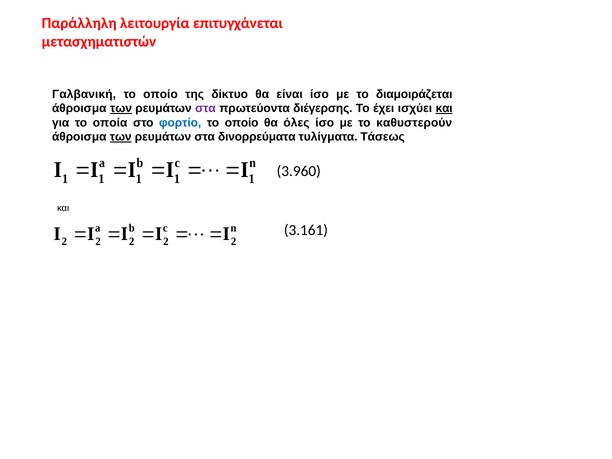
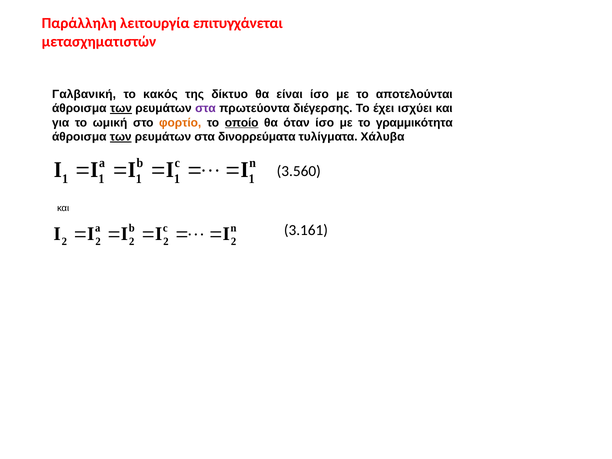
οποίο: οποίο -> κακός (160, 94)
διαμοιράζεται: διαμοιράζεται -> αποτελούνται (414, 94)
και underline: present -> none (444, 108)
οποία: οποία -> ωμική (110, 123)
φορτίο colour: blue -> orange (180, 123)
οποίο underline: none -> present (242, 123)
όλες: όλες -> όταν (297, 123)
καθυστερούν: καθυστερούν -> γραμμικότητα (414, 123)
Τάσεως: Τάσεως -> Χάλυβα (383, 137)
3.960: 3.960 -> 3.560 (299, 171)
